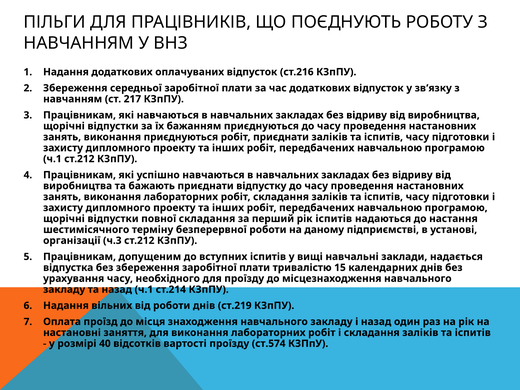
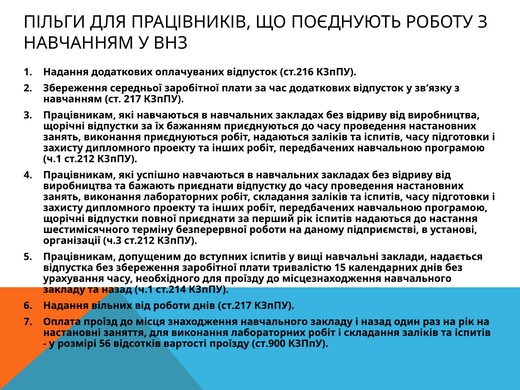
робіт приєднати: приєднати -> надаються (281, 137)
повної складання: складання -> приєднати (207, 219)
ст.219: ст.219 -> ст.217 (235, 306)
40: 40 -> 56 (105, 344)
ст.574: ст.574 -> ст.900 (269, 344)
